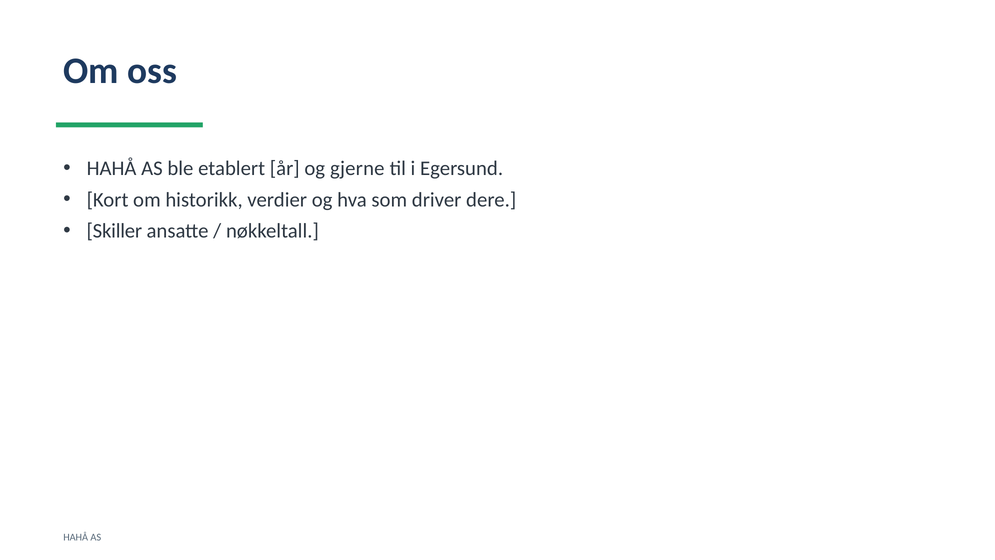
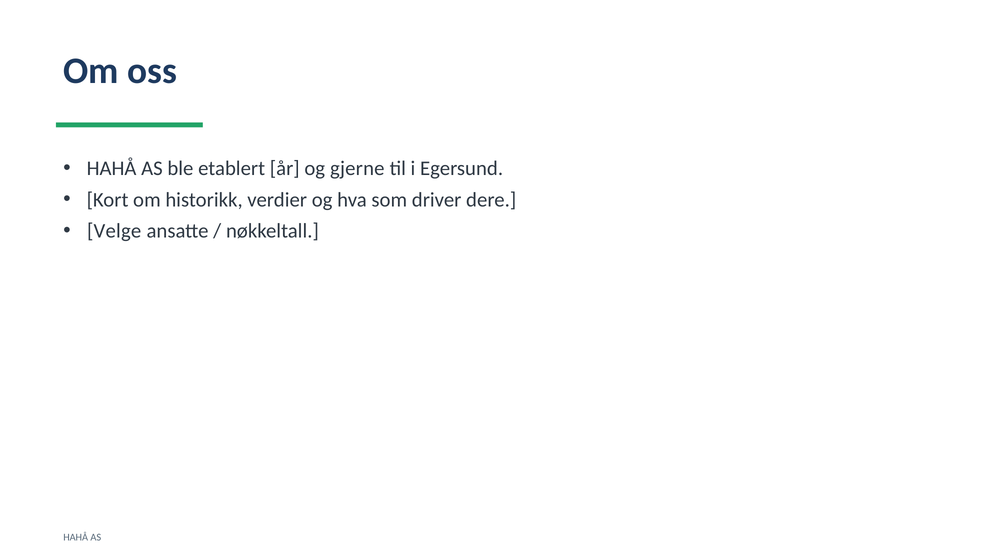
Skiller: Skiller -> Velge (114, 231)
